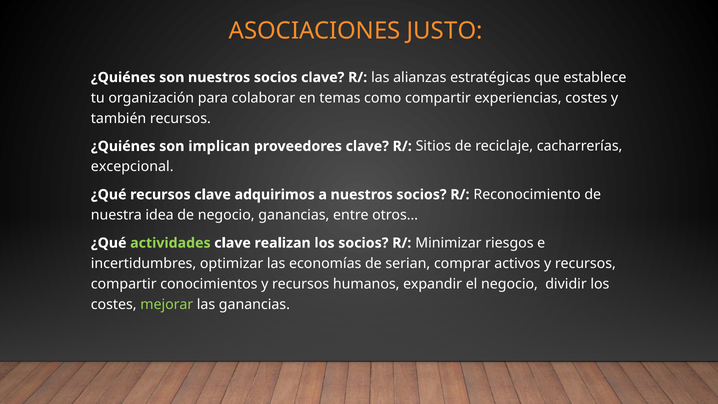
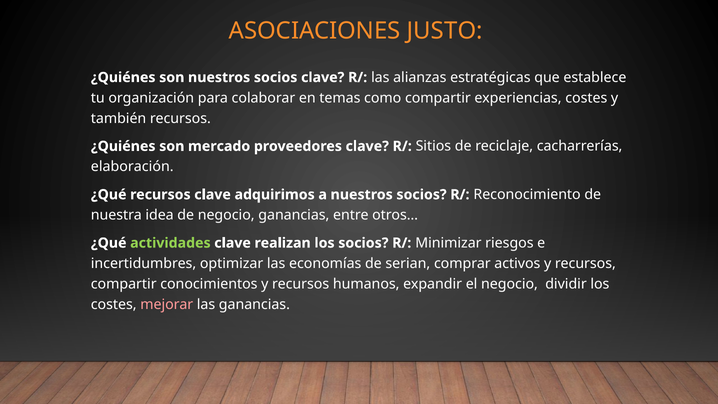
implican: implican -> mercado (219, 146)
excepcional: excepcional -> elaboración (132, 167)
mejorar colour: light green -> pink (167, 304)
